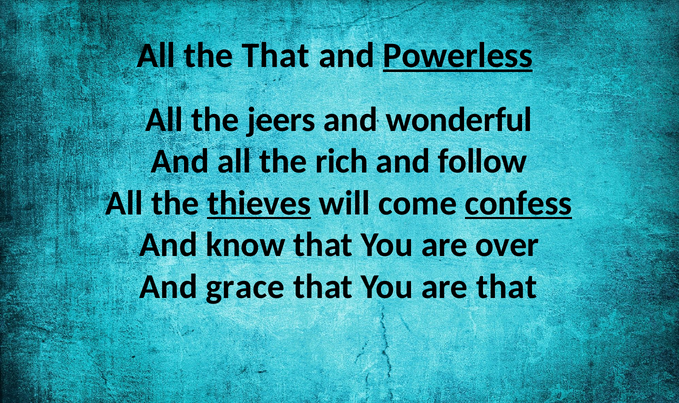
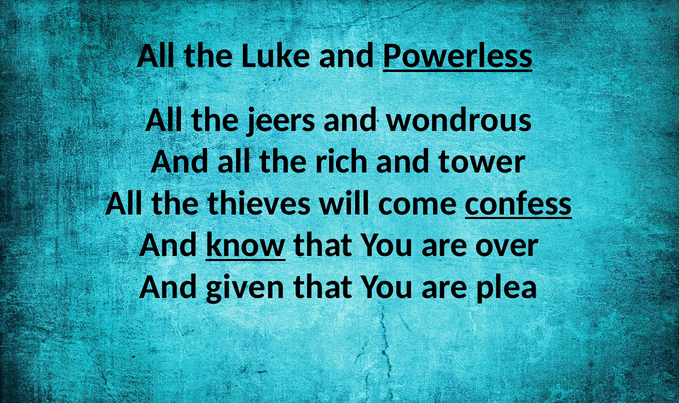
the That: That -> Luke (276, 55)
wonderful: wonderful -> wondrous (459, 120)
follow: follow -> tower (482, 161)
thieves underline: present -> none (259, 203)
know underline: none -> present (245, 245)
grace: grace -> given (245, 286)
are that: that -> plea (507, 286)
